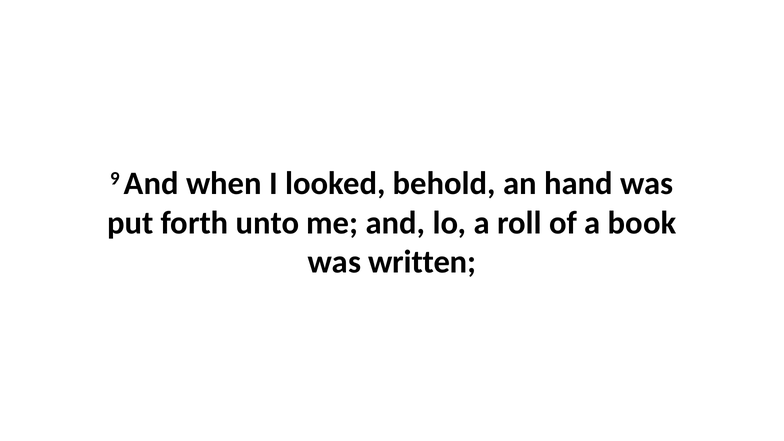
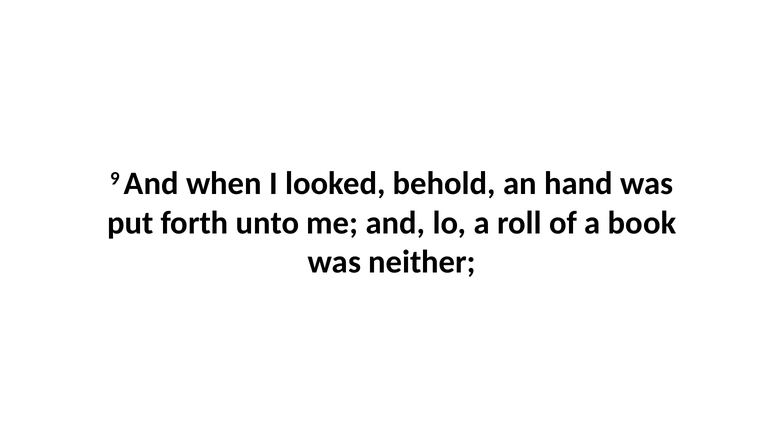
written: written -> neither (422, 262)
